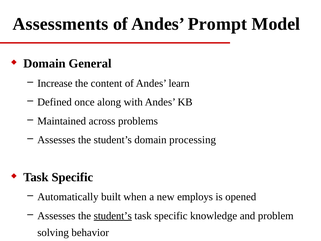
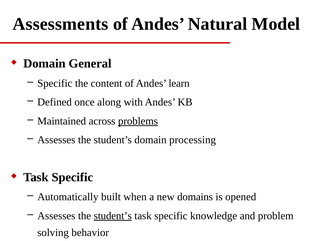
Prompt: Prompt -> Natural (218, 24)
Increase: Increase -> Specific (55, 83)
problems underline: none -> present (138, 121)
employs: employs -> domains (195, 197)
